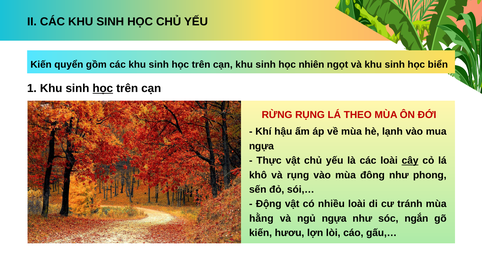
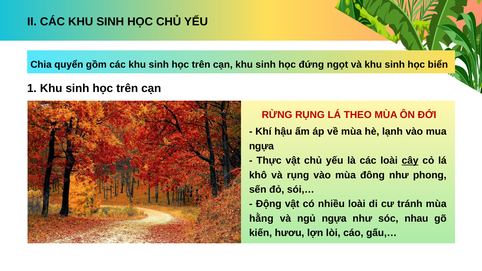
Kiến: Kiến -> Chia (41, 65)
nhiên: nhiên -> đứng (311, 65)
học underline: present -> none (103, 88)
ngắn: ngắn -> nhau (416, 219)
